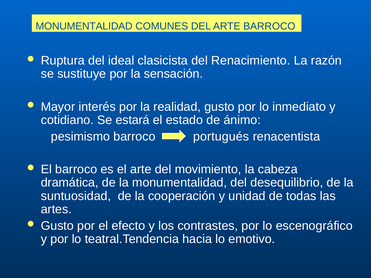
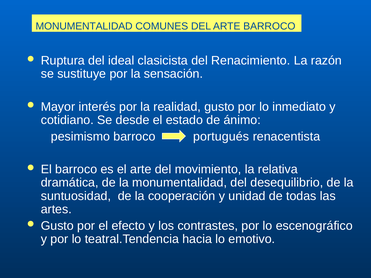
estará: estará -> desde (133, 120)
cabeza: cabeza -> relativa (278, 169)
